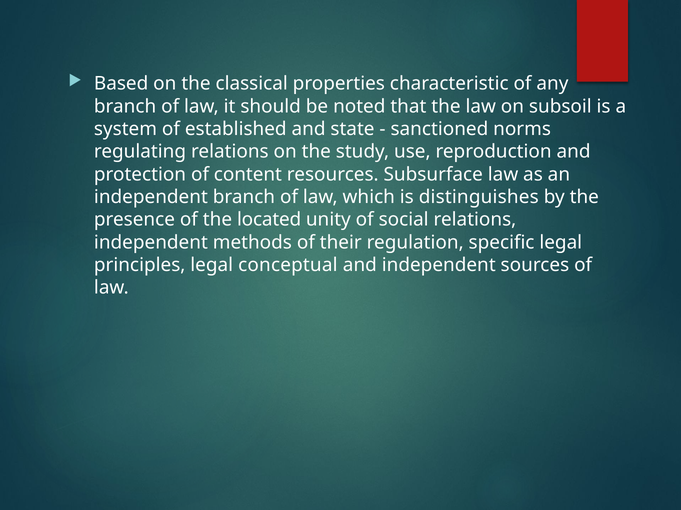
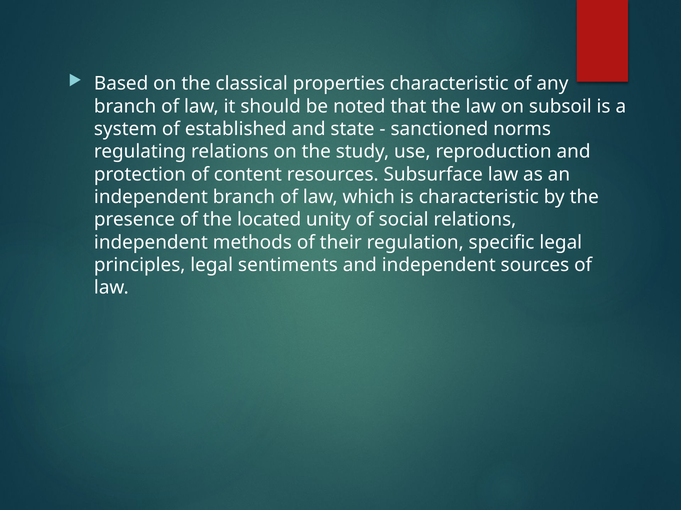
is distinguishes: distinguishes -> characteristic (479, 197)
conceptual: conceptual -> sentiments (288, 265)
